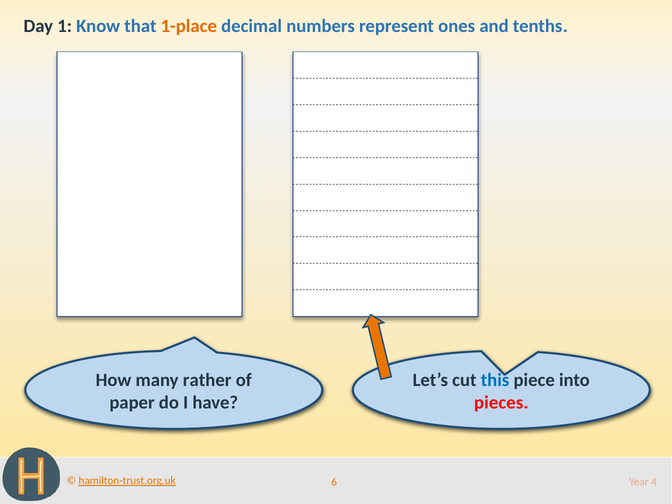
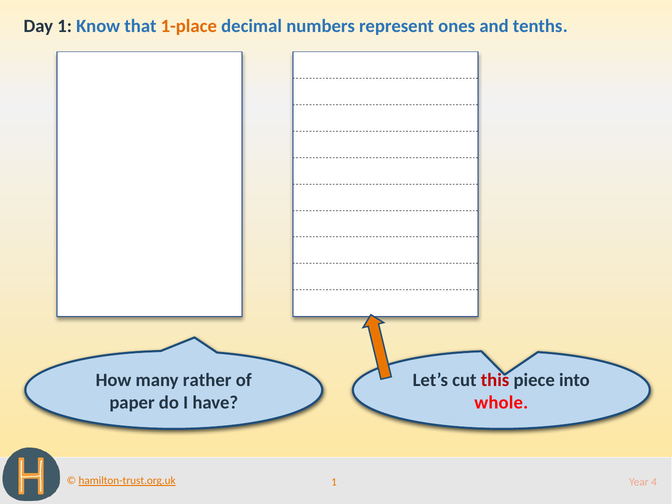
this colour: blue -> red (495, 380)
pieces: pieces -> whole (501, 402)
6: 6 -> 1 (334, 482)
